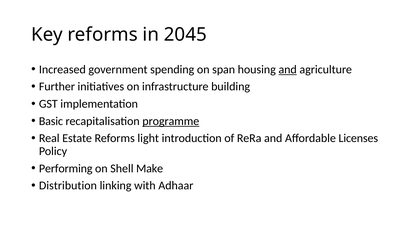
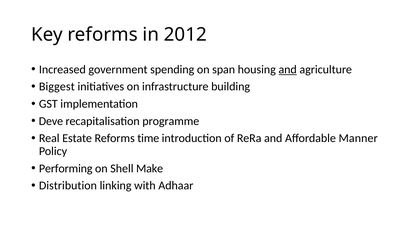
2045: 2045 -> 2012 (185, 34)
Further: Further -> Biggest (57, 87)
Basic: Basic -> Deve (51, 121)
programme underline: present -> none (171, 121)
light: light -> time (148, 138)
Licenses: Licenses -> Manner (358, 138)
